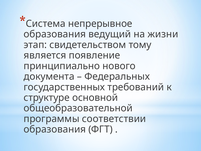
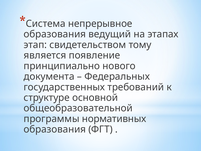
жизни: жизни -> этапах (163, 34)
соответствии: соответствии -> нормативных (114, 119)
